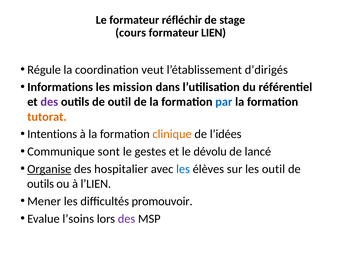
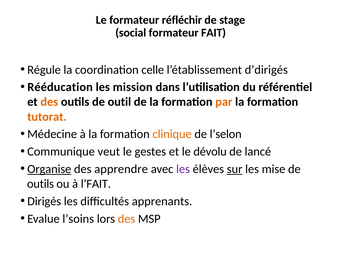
cours: cours -> social (131, 33)
LIEN: LIEN -> FAIT (214, 33)
veut: veut -> celle (153, 70)
Informations: Informations -> Rééducation (60, 87)
des colour: purple -> orange (49, 102)
par colour: blue -> orange (224, 102)
Intentions: Intentions -> Médecine (52, 134)
l’idées: l’idées -> l’selon (226, 134)
sont: sont -> veut (109, 151)
hospitalier: hospitalier -> apprendre (121, 169)
les colour: blue -> purple (183, 169)
sur underline: none -> present (235, 169)
les outil: outil -> mise (274, 169)
l’LIEN: l’LIEN -> l’FAIT (96, 184)
Mener: Mener -> Dirigés (44, 201)
promouvoir: promouvoir -> apprenants (162, 201)
des colour: purple -> orange (127, 218)
